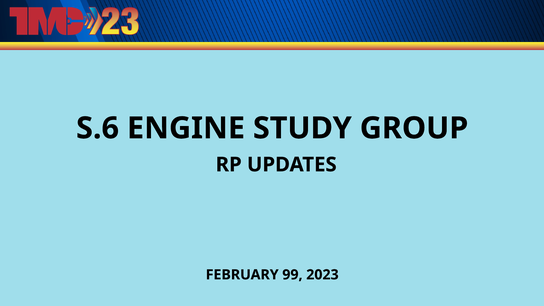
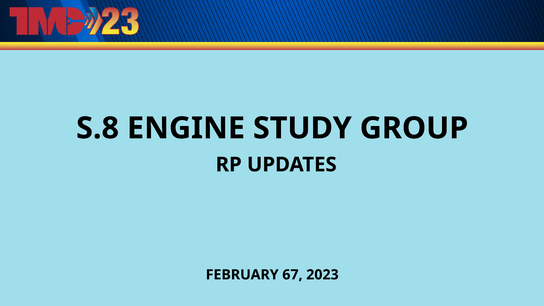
S.6: S.6 -> S.8 (98, 128)
99: 99 -> 67 (292, 275)
